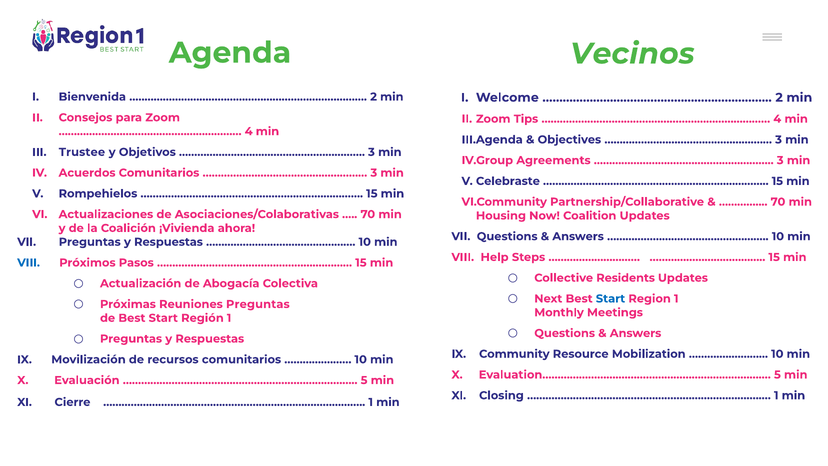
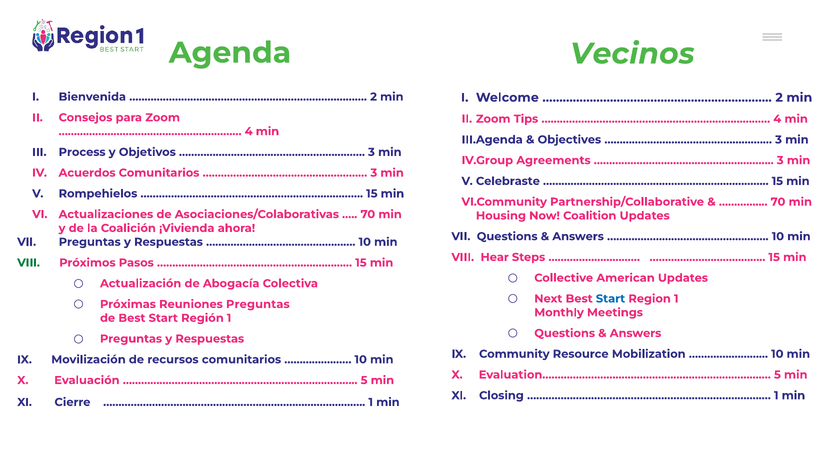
Trustee: Trustee -> Process (82, 152)
Help: Help -> Hear (495, 257)
VIII colour: blue -> green (29, 263)
Residents: Residents -> American (626, 278)
